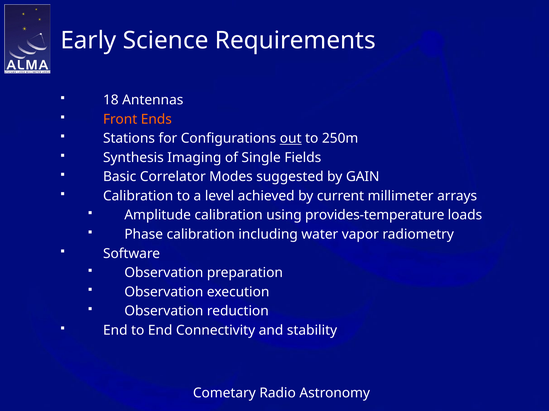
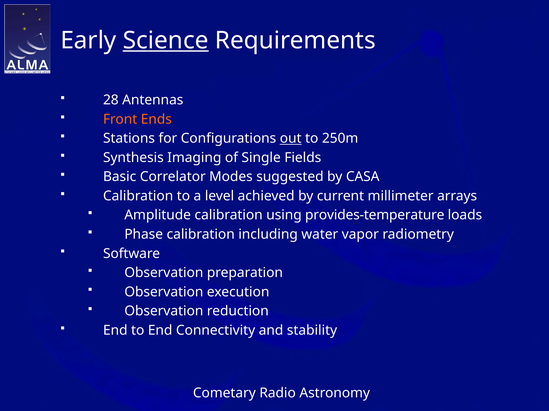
Science underline: none -> present (166, 41)
18: 18 -> 28 (111, 100)
GAIN: GAIN -> CASA (363, 177)
